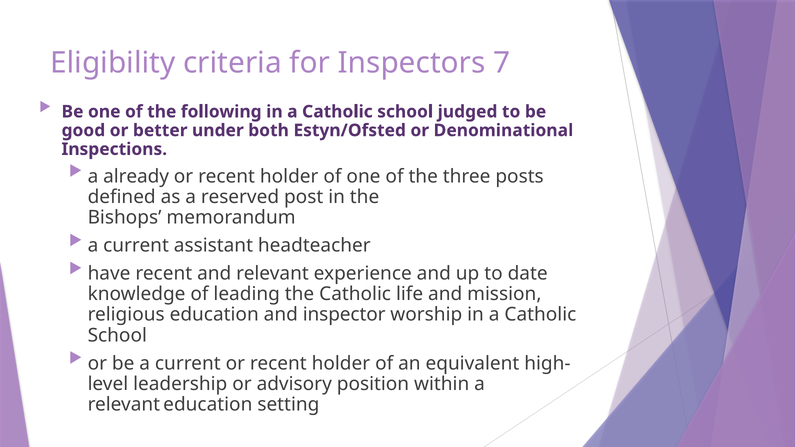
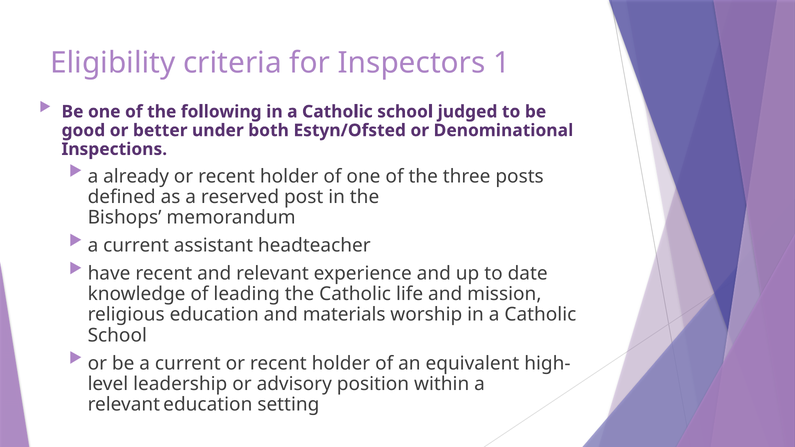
7: 7 -> 1 (502, 63)
inspector: inspector -> materials (344, 315)
